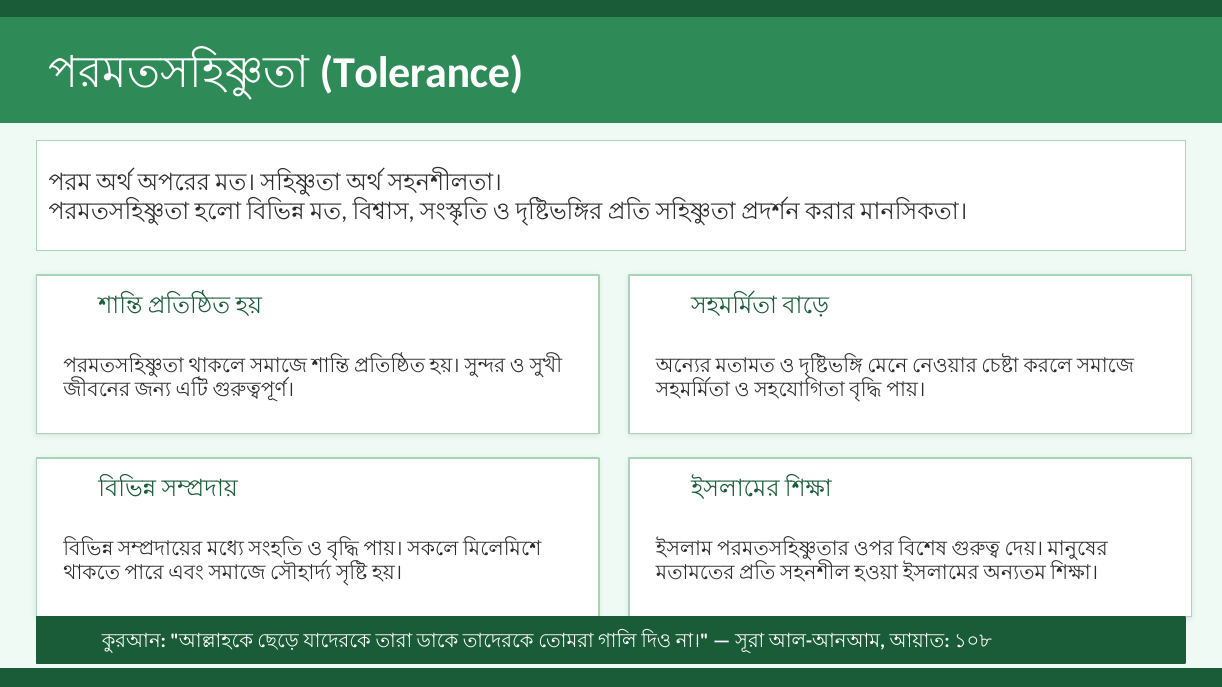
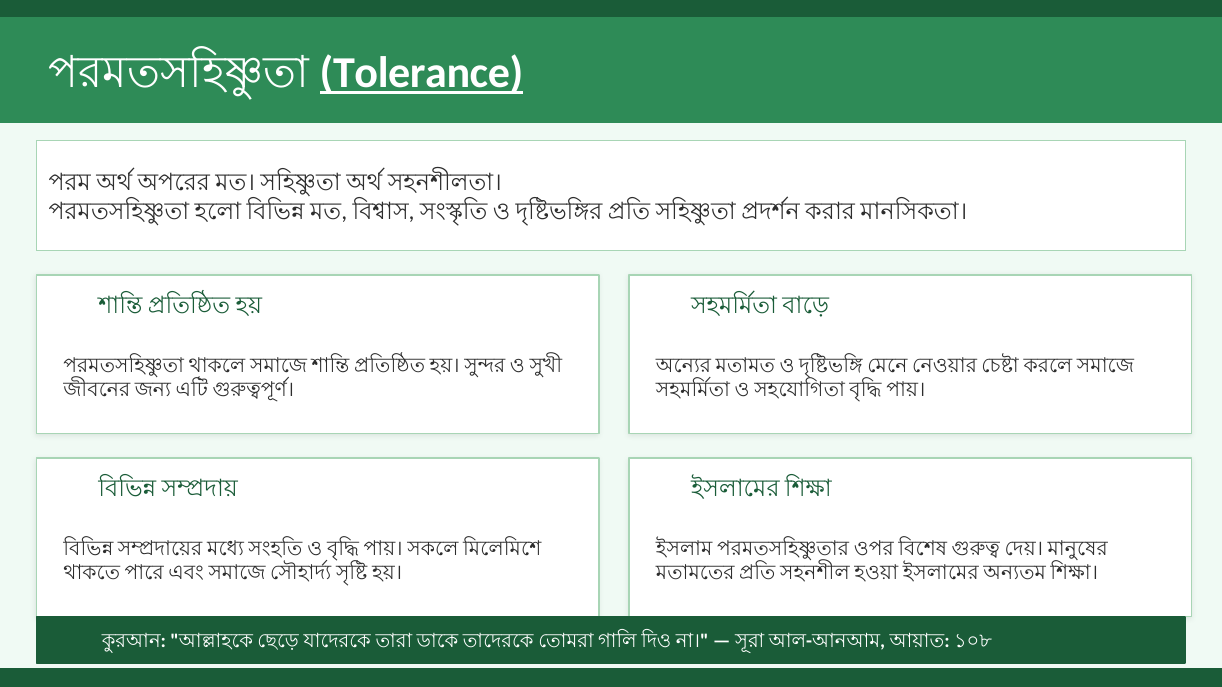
Tolerance underline: none -> present (422, 73)
